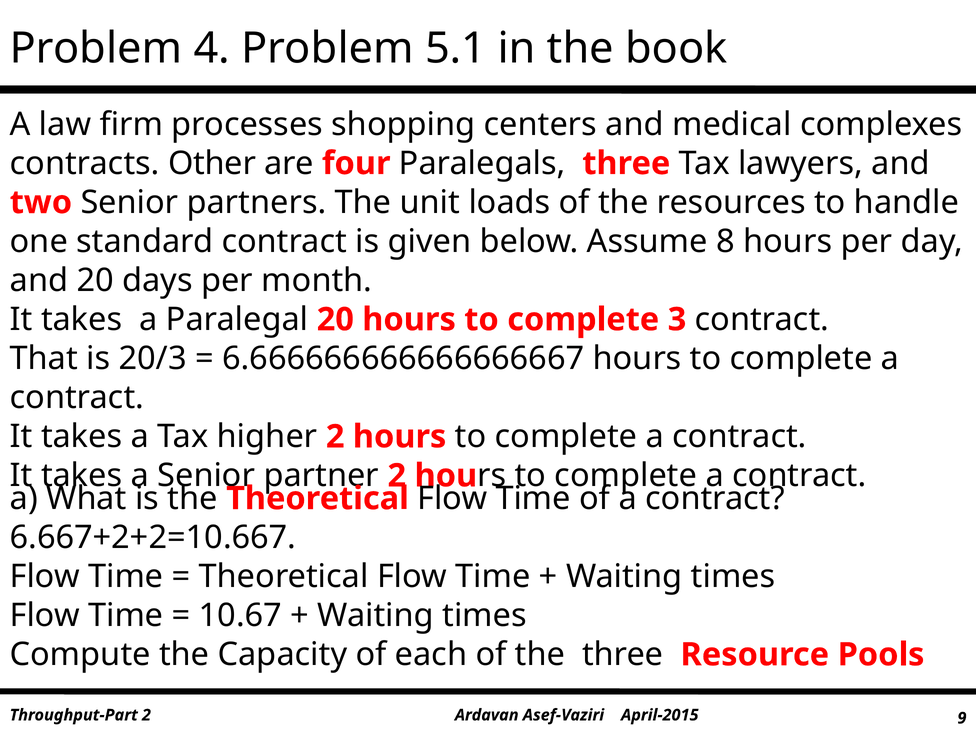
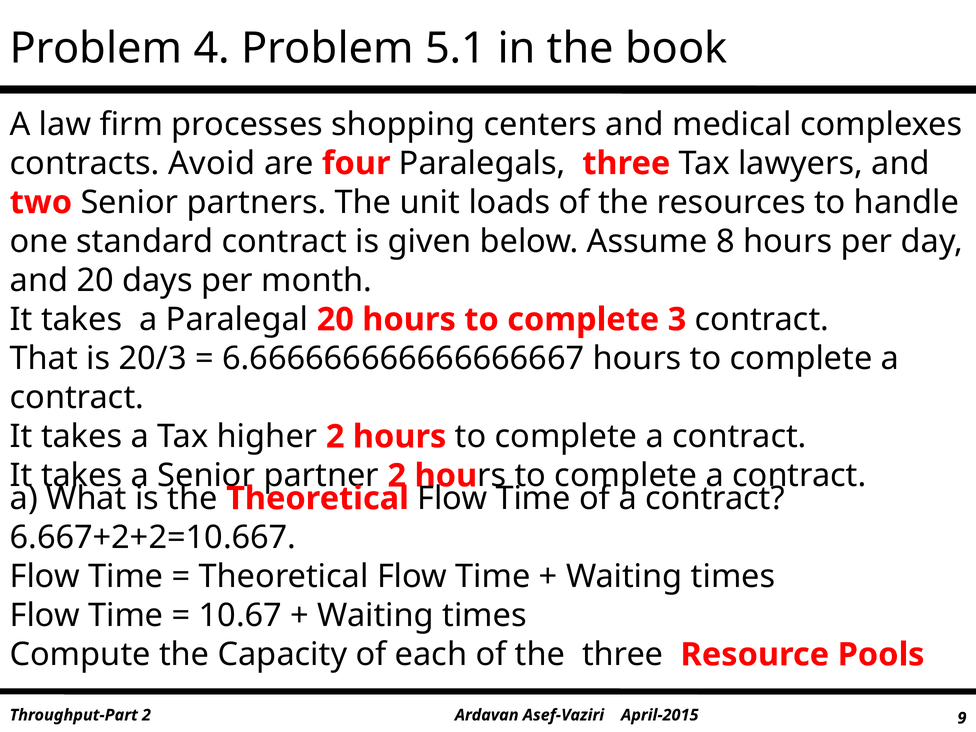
Other: Other -> Avoid (212, 163)
